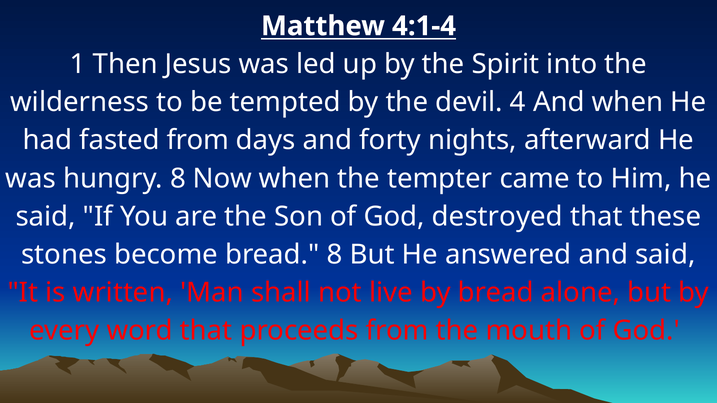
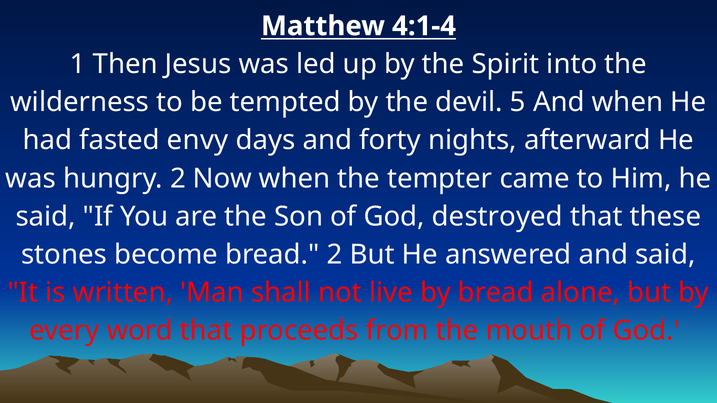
4: 4 -> 5 (518, 102)
fasted from: from -> envy (198, 140)
hungry 8: 8 -> 2 (178, 179)
bread 8: 8 -> 2 (335, 255)
